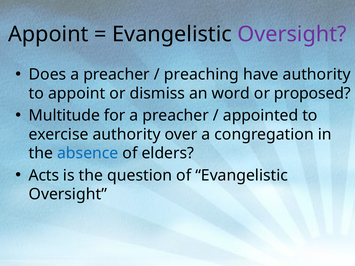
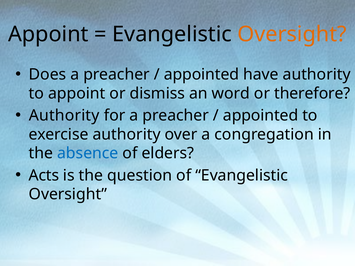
Oversight colour: purple -> orange (292, 34)
preaching: preaching -> appointed (201, 74)
proposed: proposed -> therefore (312, 93)
Multitude: Multitude -> Authority (64, 116)
